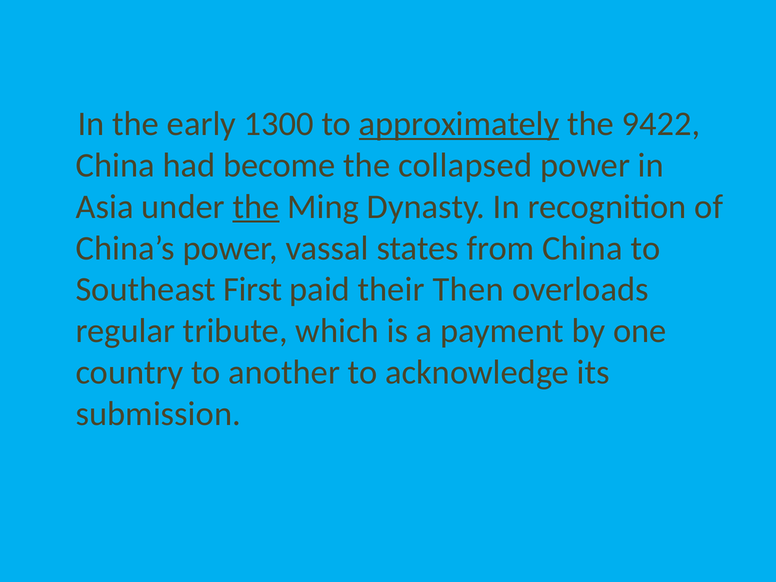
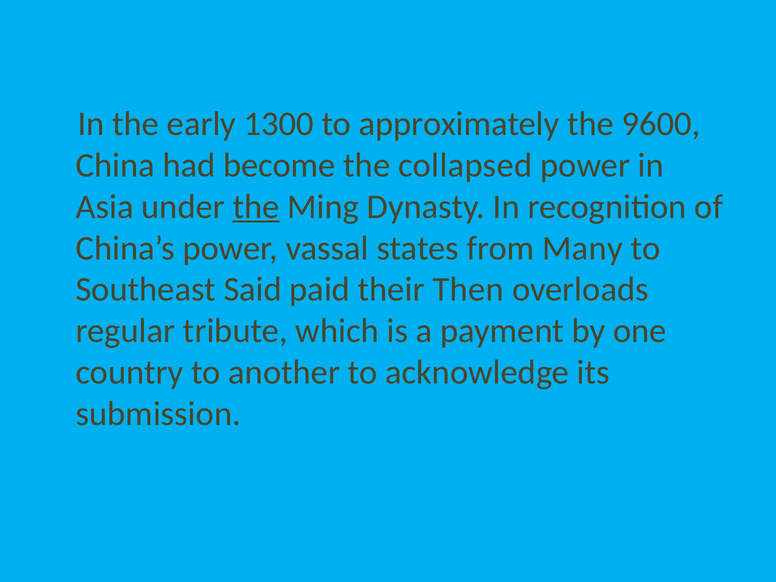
approximately underline: present -> none (459, 124)
9422: 9422 -> 9600 (661, 124)
from China: China -> Many (582, 248)
First: First -> Said (253, 290)
